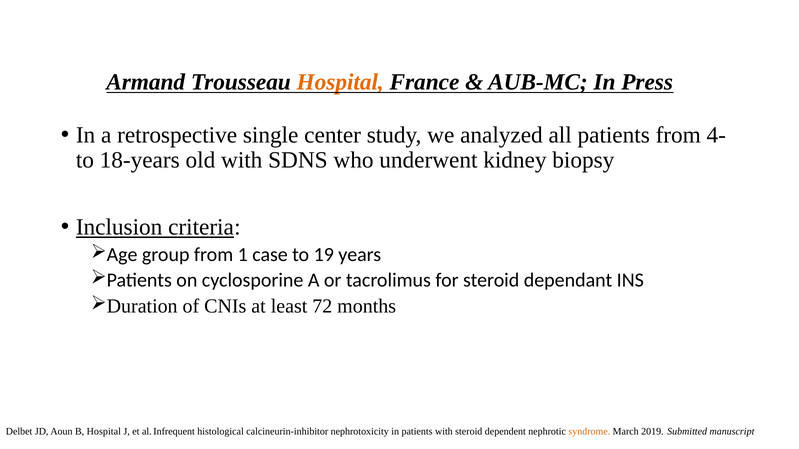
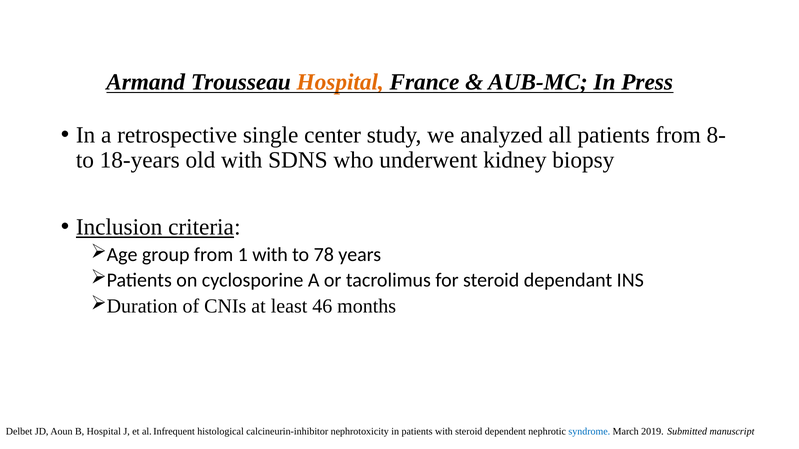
4-: 4- -> 8- (716, 135)
1 case: case -> with (270, 255)
19: 19 -> 78 (324, 255)
72: 72 -> 46 (322, 306)
syndrome colour: orange -> blue (589, 432)
